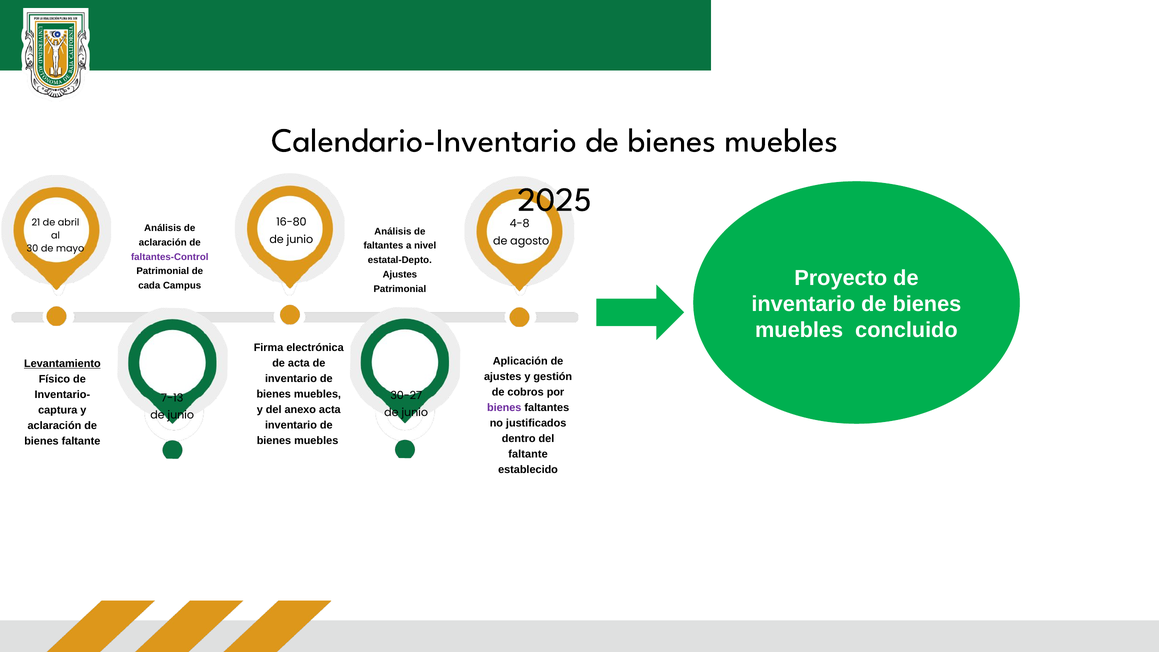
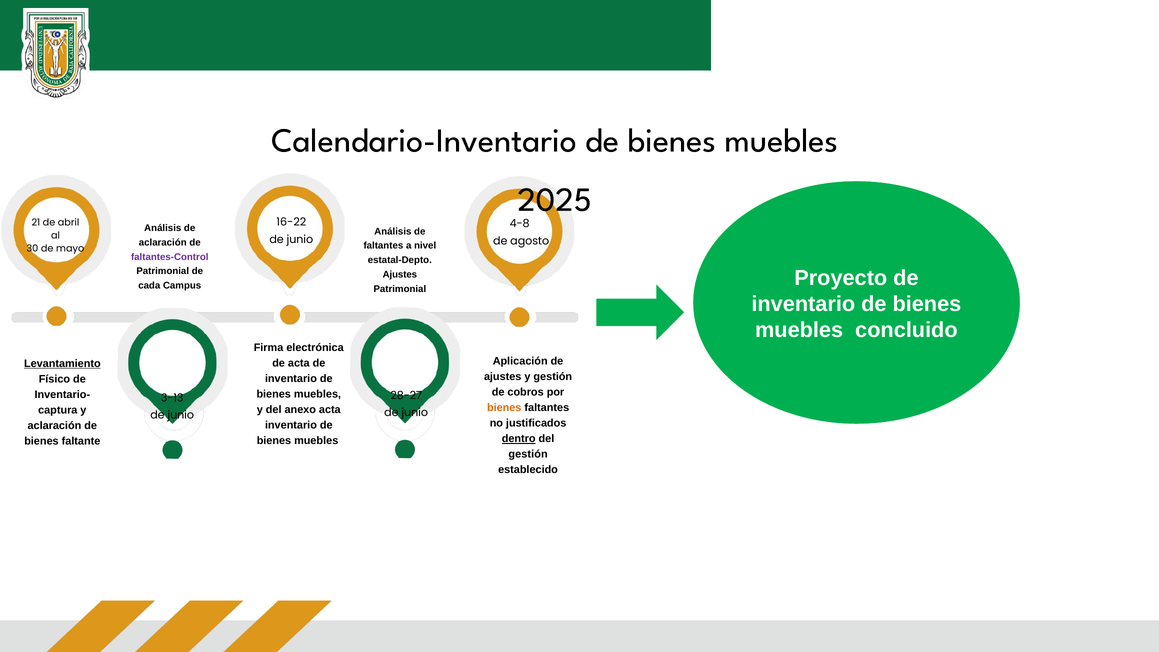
16-80: 16-80 -> 16-22 (291, 222)
30-27: 30-27 -> 28-27 (406, 395)
7-13: 7-13 -> 3-13 (172, 398)
bienes colour: purple -> orange (504, 408)
dentro underline: none -> present (519, 439)
faltante: faltante -> gestión (528, 454)
